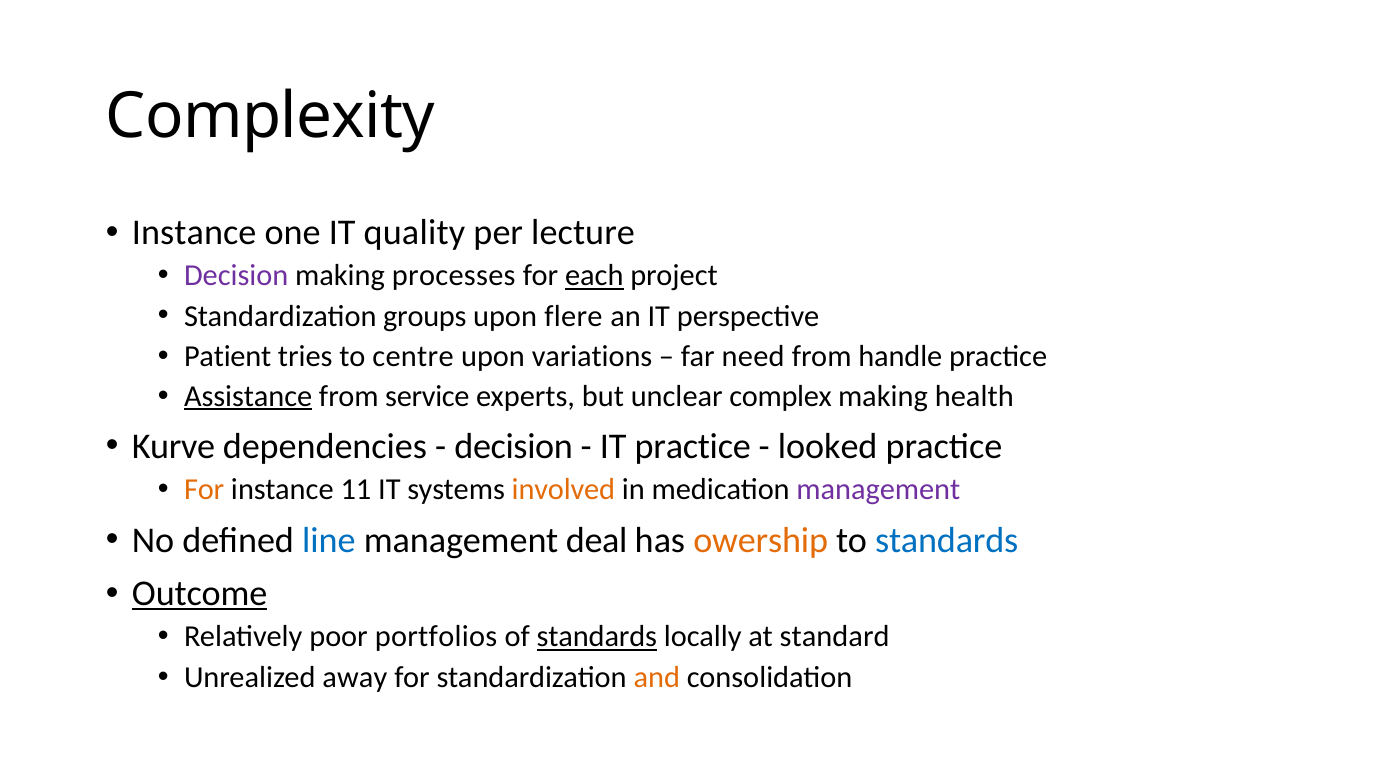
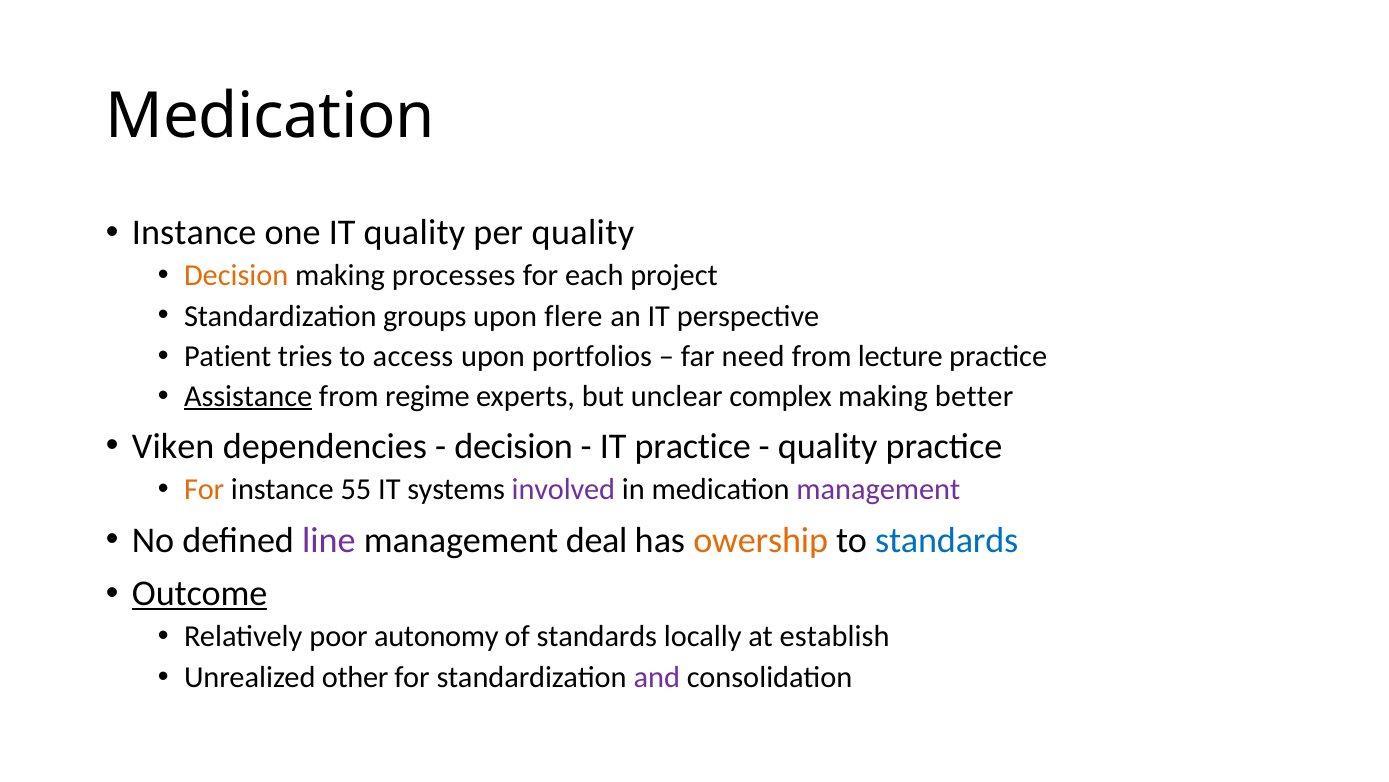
Complexity: Complexity -> Medication (270, 117)
per lecture: lecture -> quality (583, 233)
Decision colour: purple -> orange (236, 276)
each underline: present -> none (594, 276)
centre: centre -> access (413, 356)
variations: variations -> portfolios (592, 356)
handle: handle -> lecture (900, 356)
service: service -> regime (427, 396)
health: health -> better (974, 396)
Kurve: Kurve -> Viken (173, 446)
looked: looked -> quality (828, 446)
11: 11 -> 55 (356, 489)
involved colour: orange -> purple (563, 489)
line colour: blue -> purple (329, 540)
portfolios: portfolios -> autonomy (436, 636)
standards underline: present -> none (597, 636)
standard: standard -> establish (835, 636)
away: away -> other (355, 676)
and colour: orange -> purple (657, 676)
